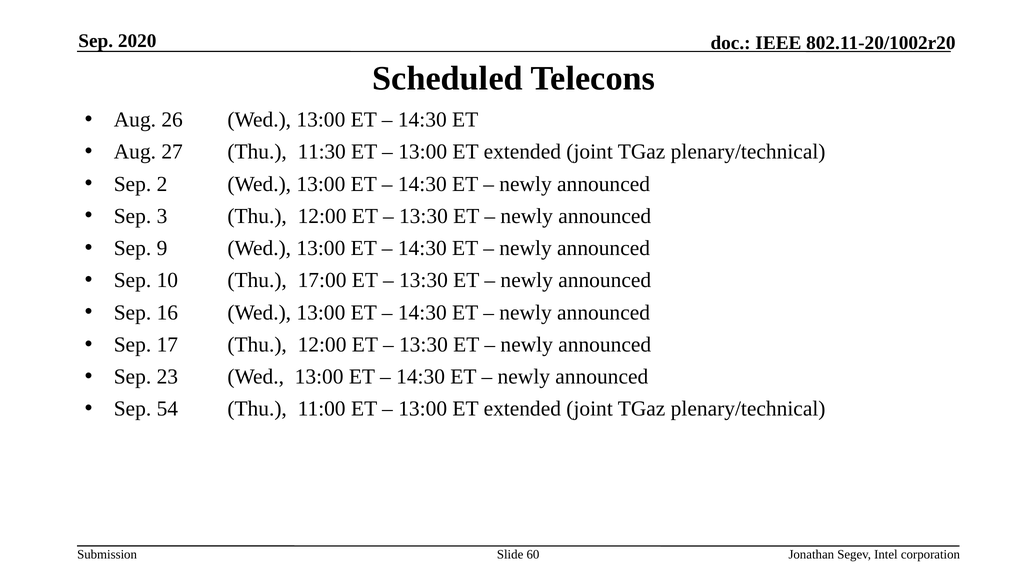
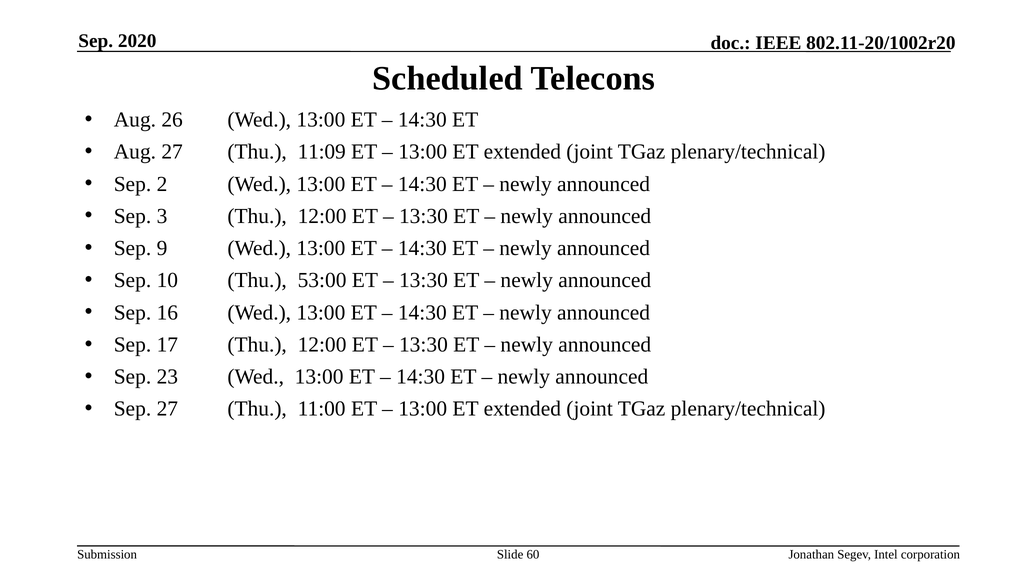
11:30: 11:30 -> 11:09 (322, 152)
17:00: 17:00 -> 53:00 (322, 281)
Sep 54: 54 -> 27 (167, 409)
